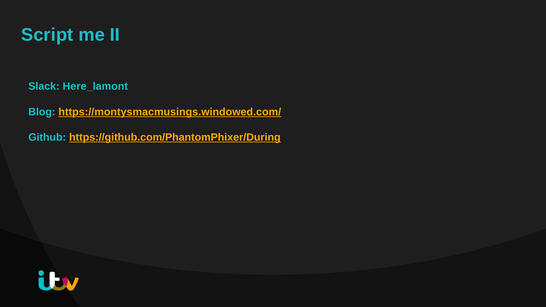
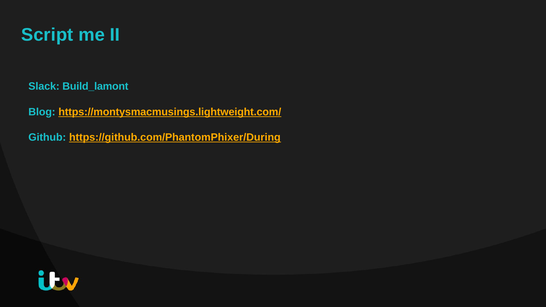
Here_lamont: Here_lamont -> Build_lamont (95, 86)
https://montysmacmusings.windowed.com/: https://montysmacmusings.windowed.com/ -> https://montysmacmusings.lightweight.com/ (170, 112)
